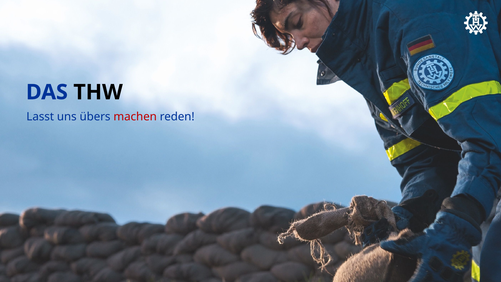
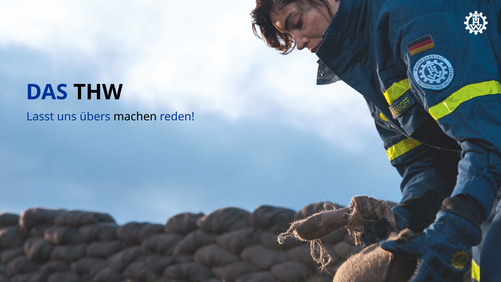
machen colour: red -> black (135, 117)
